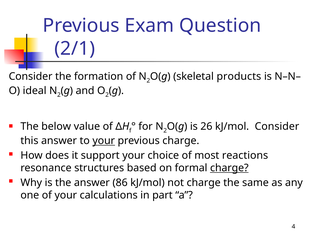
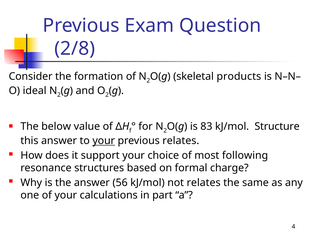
2/1: 2/1 -> 2/8 (75, 49)
26: 26 -> 83 (206, 127)
kJ/mol Consider: Consider -> Structure (277, 127)
previous charge: charge -> relates (181, 141)
reactions: reactions -> following (245, 156)
charge underline: present -> none (229, 168)
86: 86 -> 56 (120, 183)
not charge: charge -> relates (204, 183)
